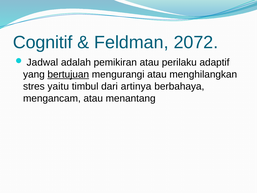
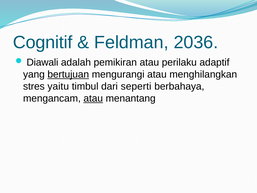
2072: 2072 -> 2036 (196, 42)
Jadwal: Jadwal -> Diawali (42, 62)
artinya: artinya -> seperti (136, 86)
atau underline: none -> present (93, 98)
